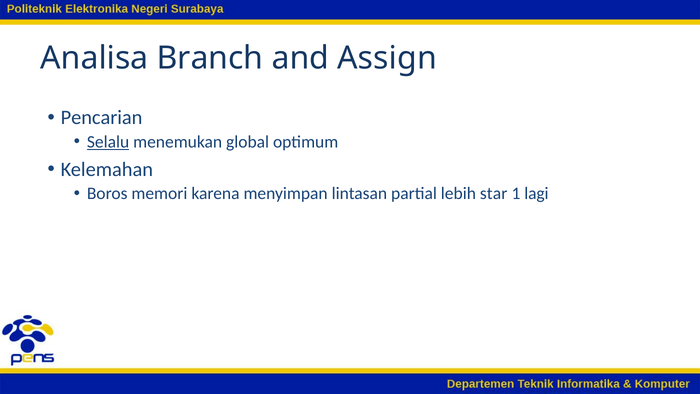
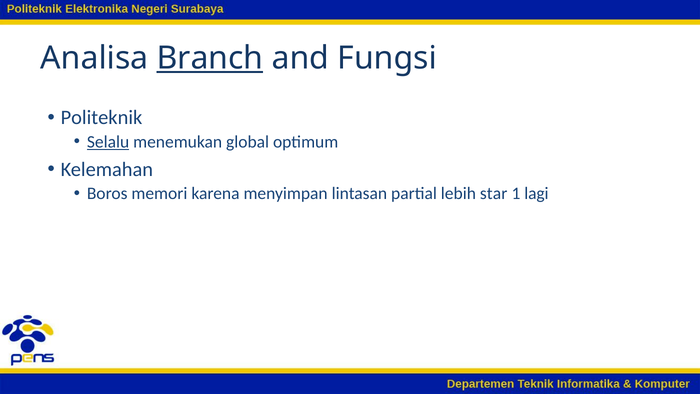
Branch underline: none -> present (210, 58)
Assign: Assign -> Fungsi (387, 58)
Pencarian: Pencarian -> Politeknik (102, 118)
